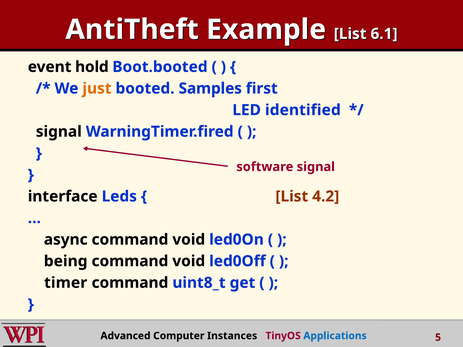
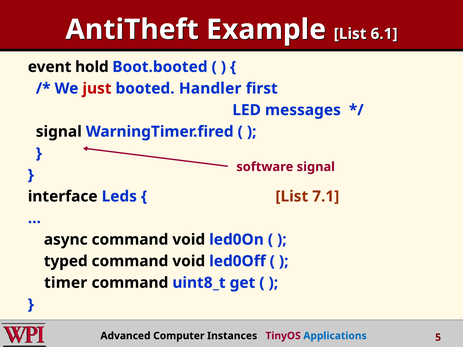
just colour: orange -> red (97, 89)
Samples: Samples -> Handler (210, 89)
identified: identified -> messages (303, 110)
4.2: 4.2 -> 7.1 (326, 197)
being: being -> typed (66, 261)
